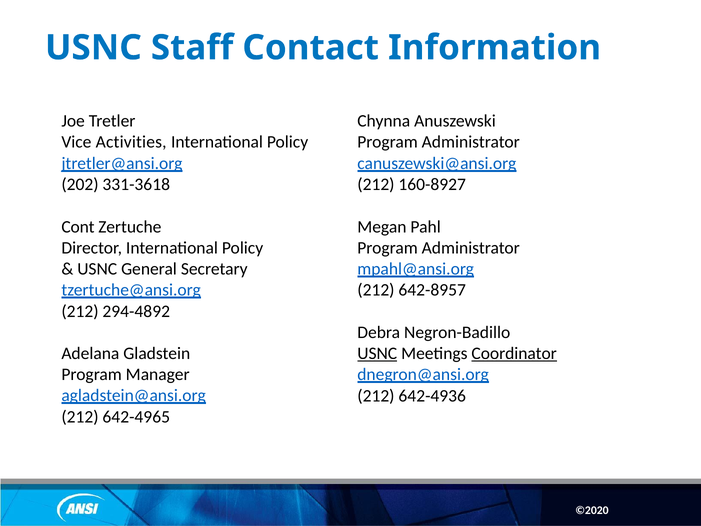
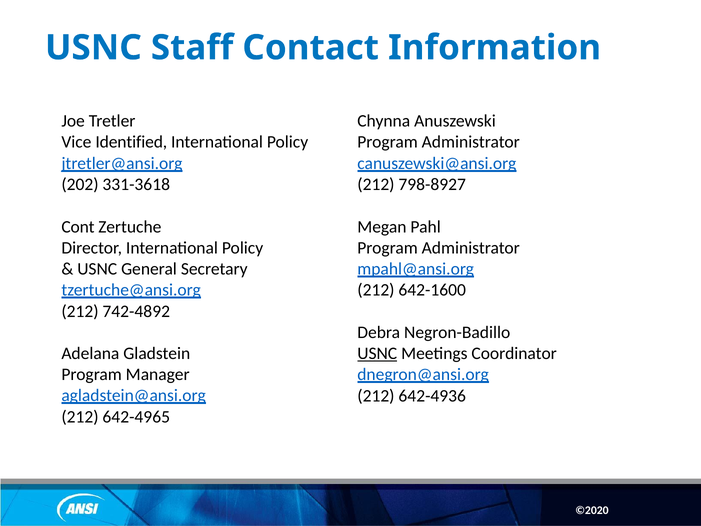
Activities: Activities -> Identified (131, 142)
160-8927: 160-8927 -> 798-8927 (432, 185)
642-8957: 642-8957 -> 642-1600 (432, 290)
294-4892: 294-4892 -> 742-4892 (136, 311)
Coordinator underline: present -> none (514, 353)
